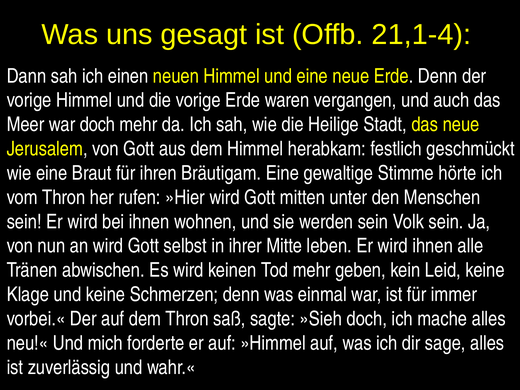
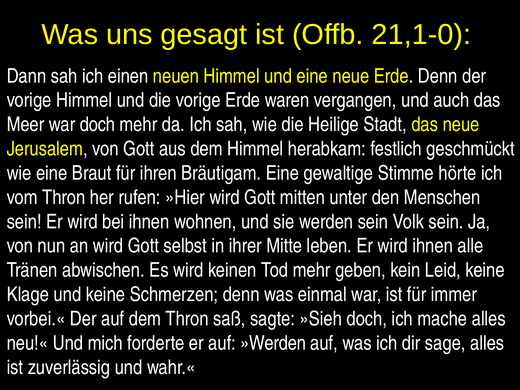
21,1-4: 21,1-4 -> 21,1-0 (421, 35)
»Himmel: »Himmel -> »Werden (273, 343)
